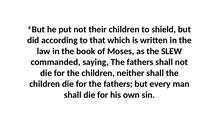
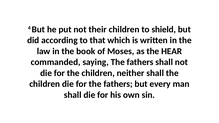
SLEW: SLEW -> HEAR (172, 51)
